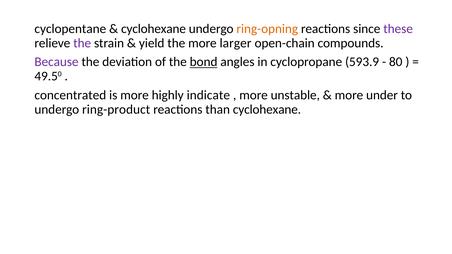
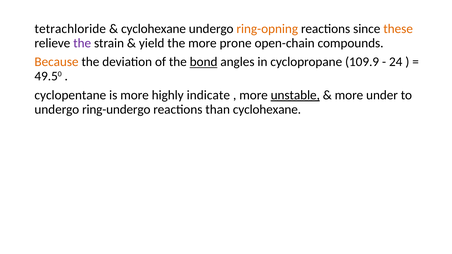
cyclopentane: cyclopentane -> tetrachloride (70, 29)
these colour: purple -> orange (398, 29)
larger: larger -> prone (236, 43)
Because colour: purple -> orange (57, 62)
593.9: 593.9 -> 109.9 (362, 62)
80: 80 -> 24 (396, 62)
concentrated: concentrated -> cyclopentane (70, 95)
unstable underline: none -> present (295, 95)
ring-product: ring-product -> ring-undergo (116, 109)
